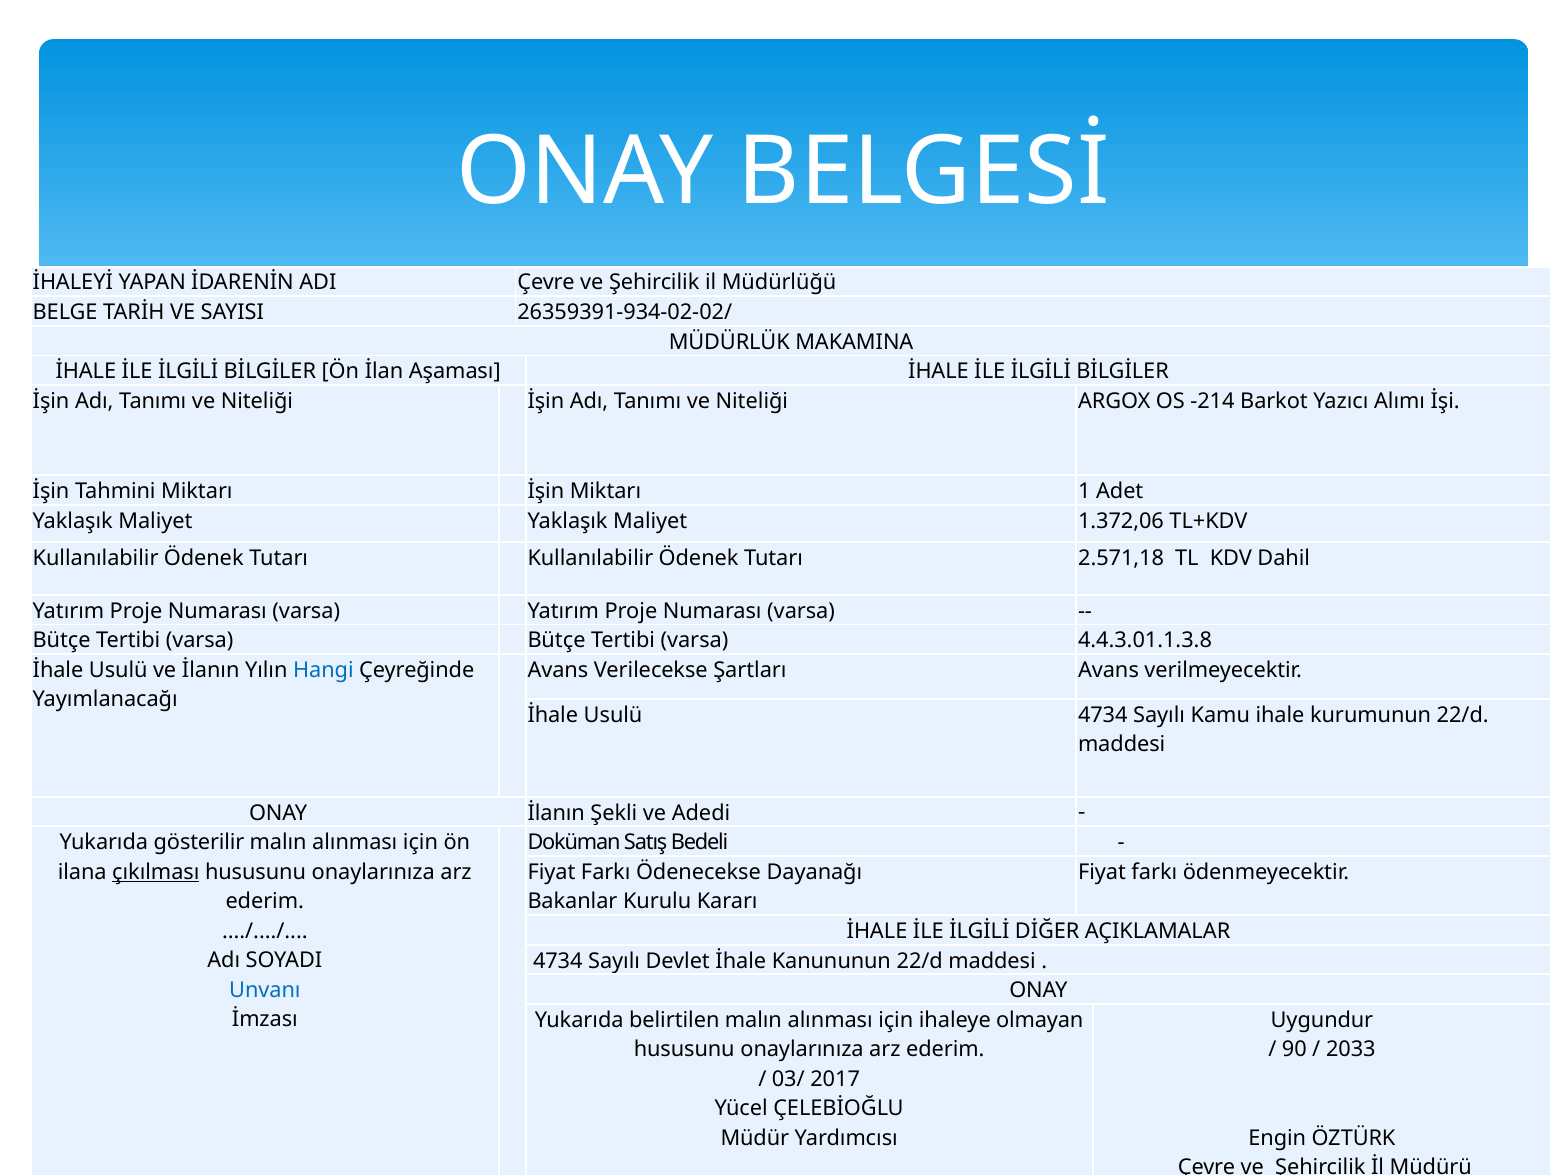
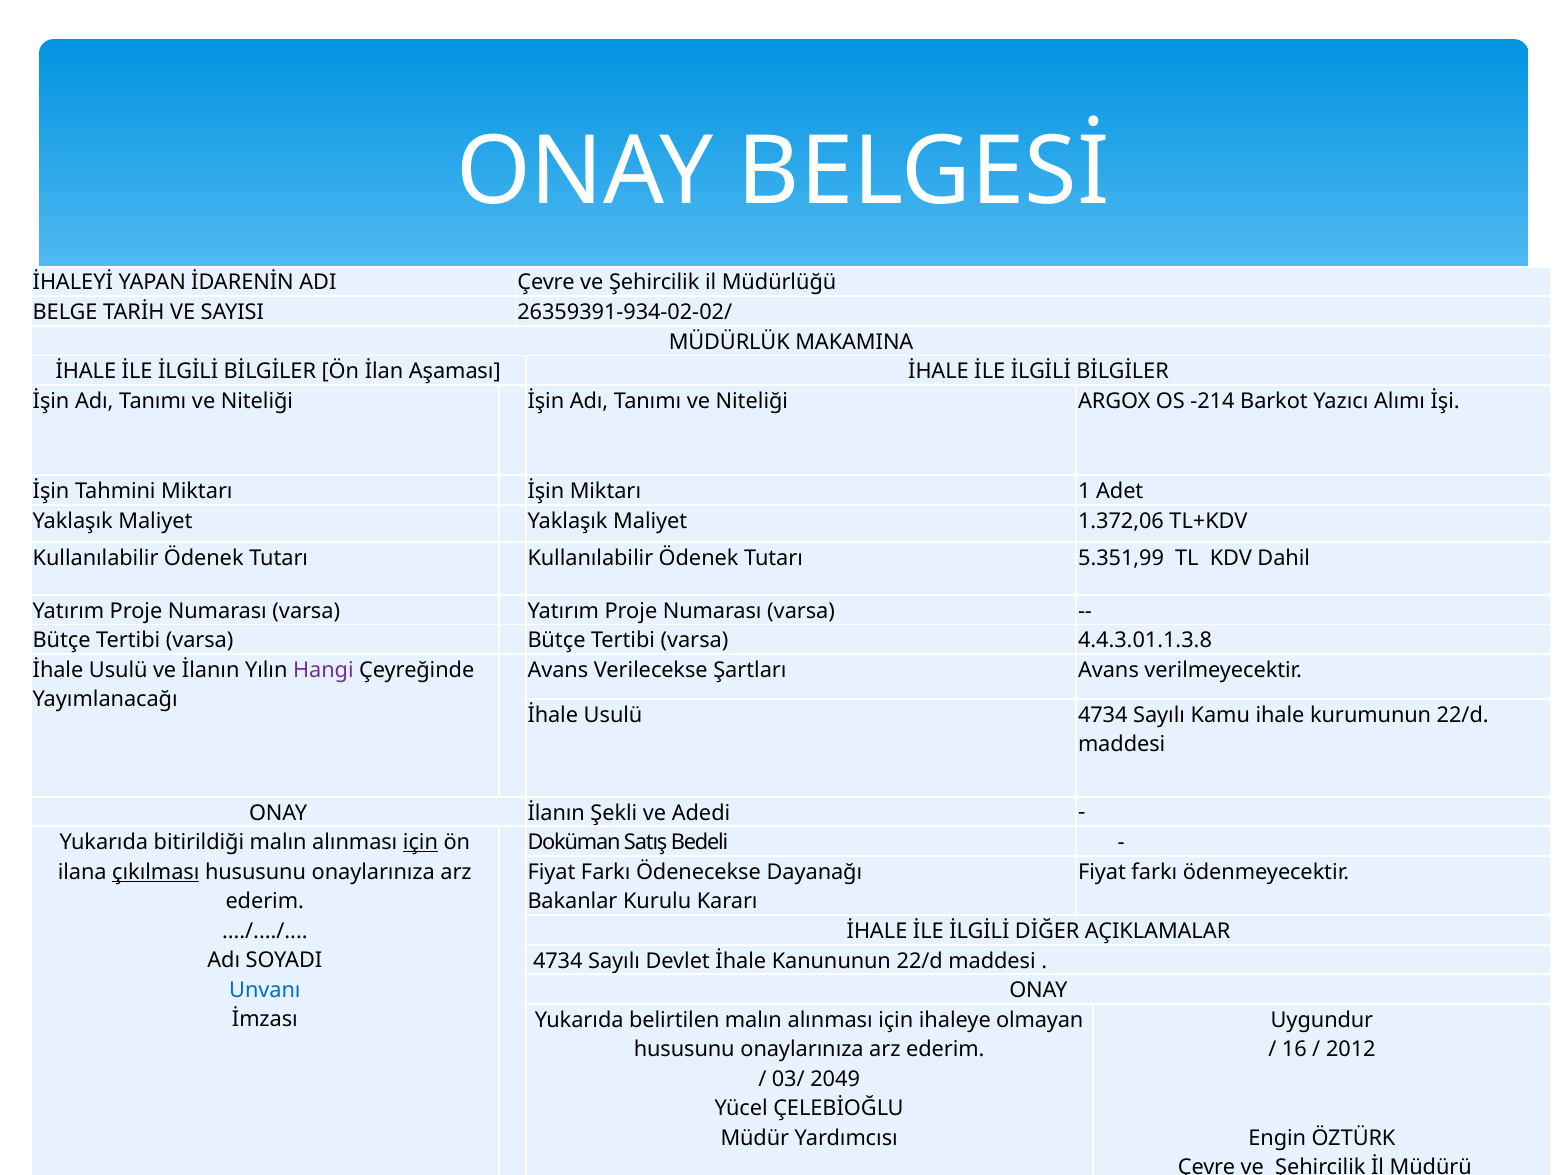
2.571,18: 2.571,18 -> 5.351,99 (1121, 558)
Hangi colour: blue -> purple (323, 670)
gösterilir: gösterilir -> bitirildiği (199, 842)
için underline: none -> present (421, 842)
90: 90 -> 16 (1294, 1049)
2033: 2033 -> 2012 (1351, 1049)
2017: 2017 -> 2049 (835, 1079)
